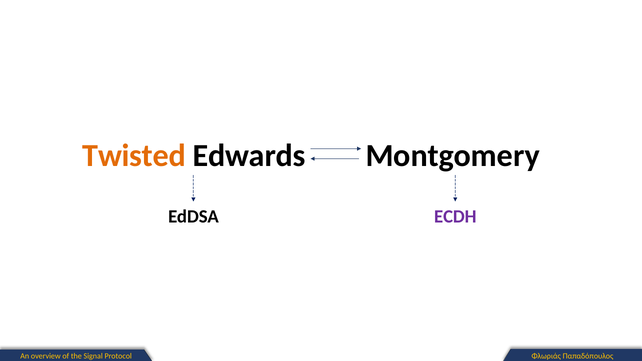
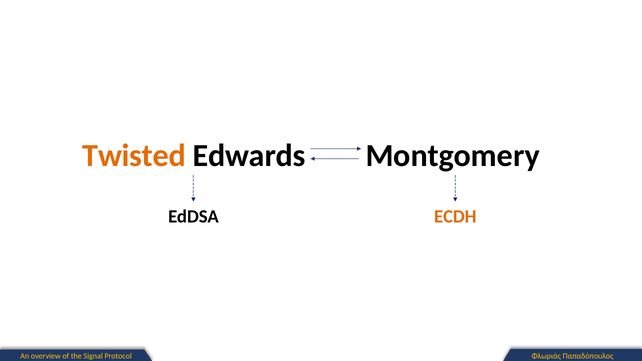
ECDH colour: purple -> orange (455, 216)
